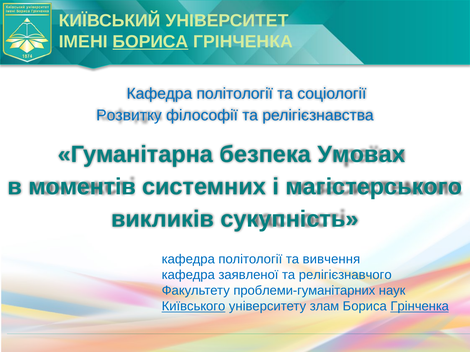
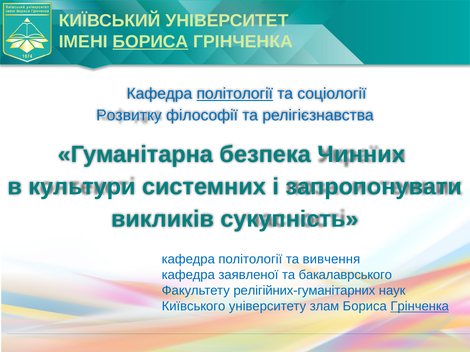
політології underline: none -> present (235, 94)
Умовах: Умовах -> Чинних (361, 155)
моментів: моментів -> культури (82, 187)
магістерського: магістерського -> запропонувати (374, 187)
релігієзнавчого: релігієзнавчого -> бакалаврського (345, 275)
проблеми-гуманітарних: проблеми-гуманітарних -> релігійних-гуманітарних (304, 291)
Київського underline: present -> none (194, 307)
